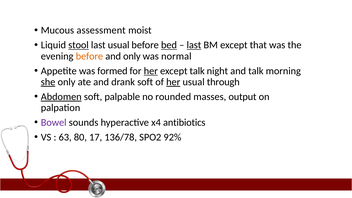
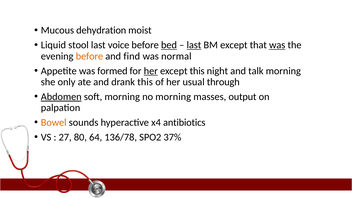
assessment: assessment -> dehydration (101, 30)
stool underline: present -> none (79, 45)
last usual: usual -> voice (119, 45)
was underline: none -> present (277, 45)
and only: only -> find (132, 56)
except talk: talk -> this (197, 71)
she underline: present -> none (48, 82)
drank soft: soft -> this (145, 82)
her underline: present -> none (173, 82)
soft palpable: palpable -> morning (122, 97)
no rounded: rounded -> morning (173, 97)
Bowel colour: purple -> orange (54, 122)
63: 63 -> 27 (65, 137)
17: 17 -> 64 (96, 137)
92%: 92% -> 37% (172, 137)
